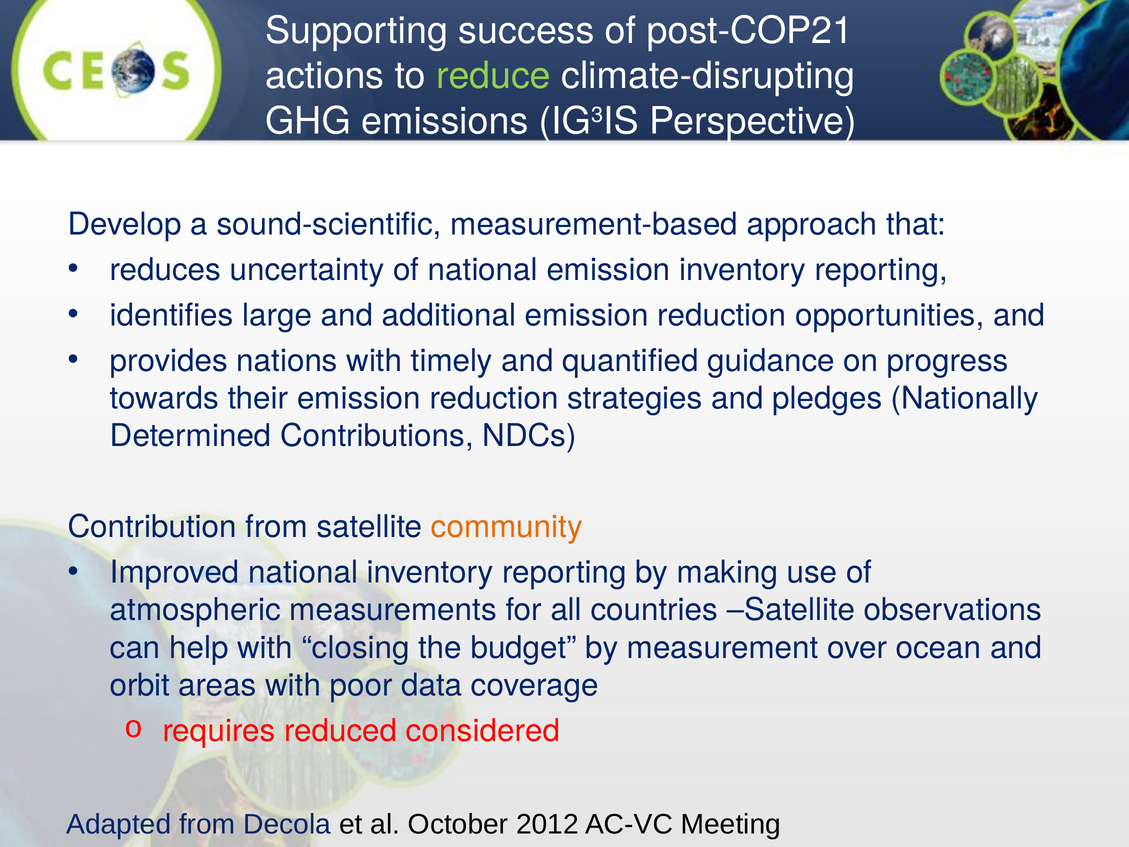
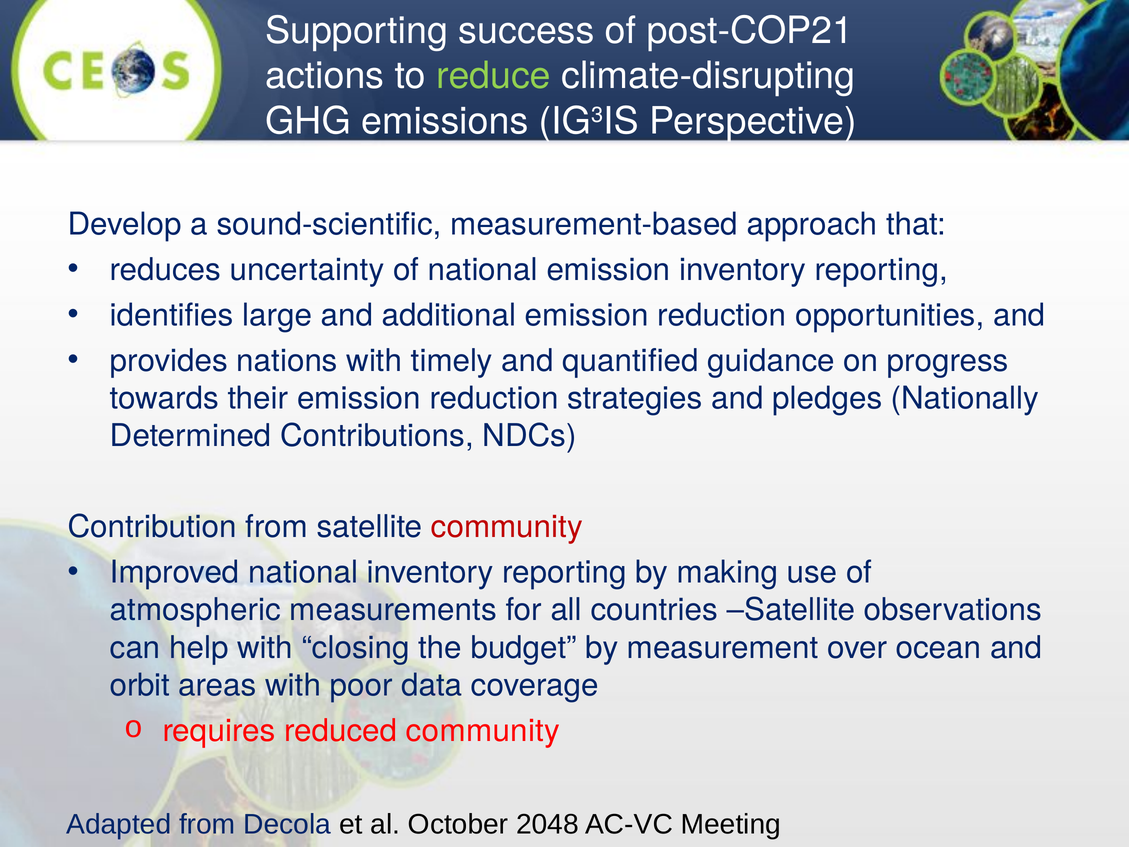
community colour: orange -> red (507, 527)
reduced considered: considered -> community (483, 731)
2012: 2012 -> 2048 (547, 824)
